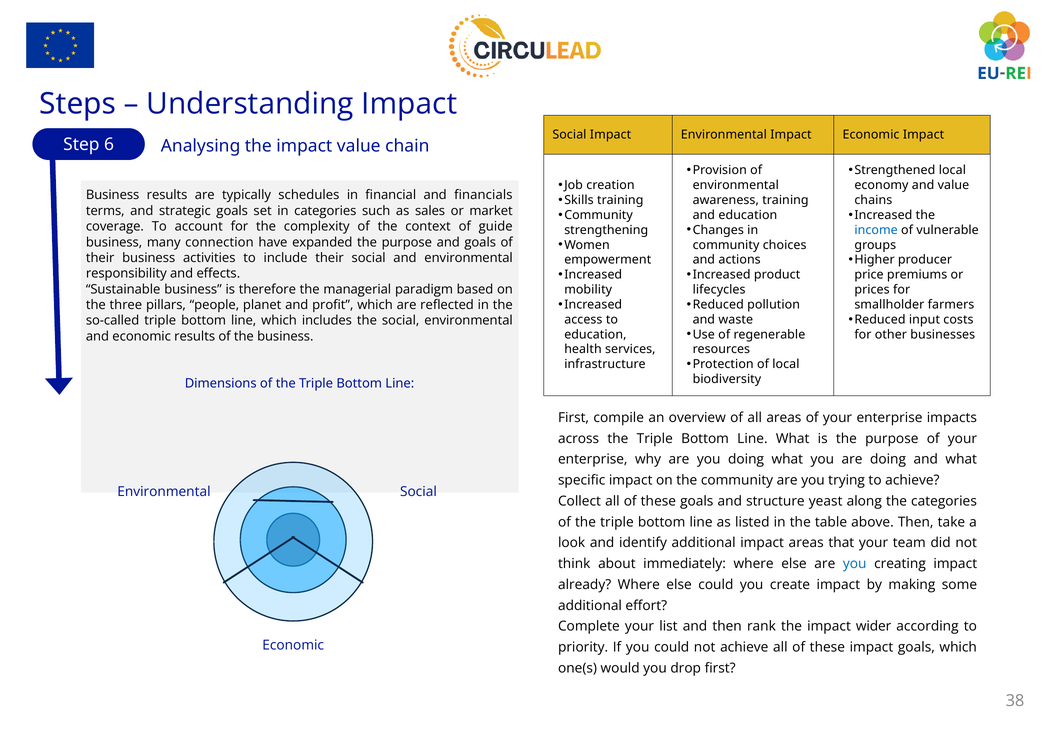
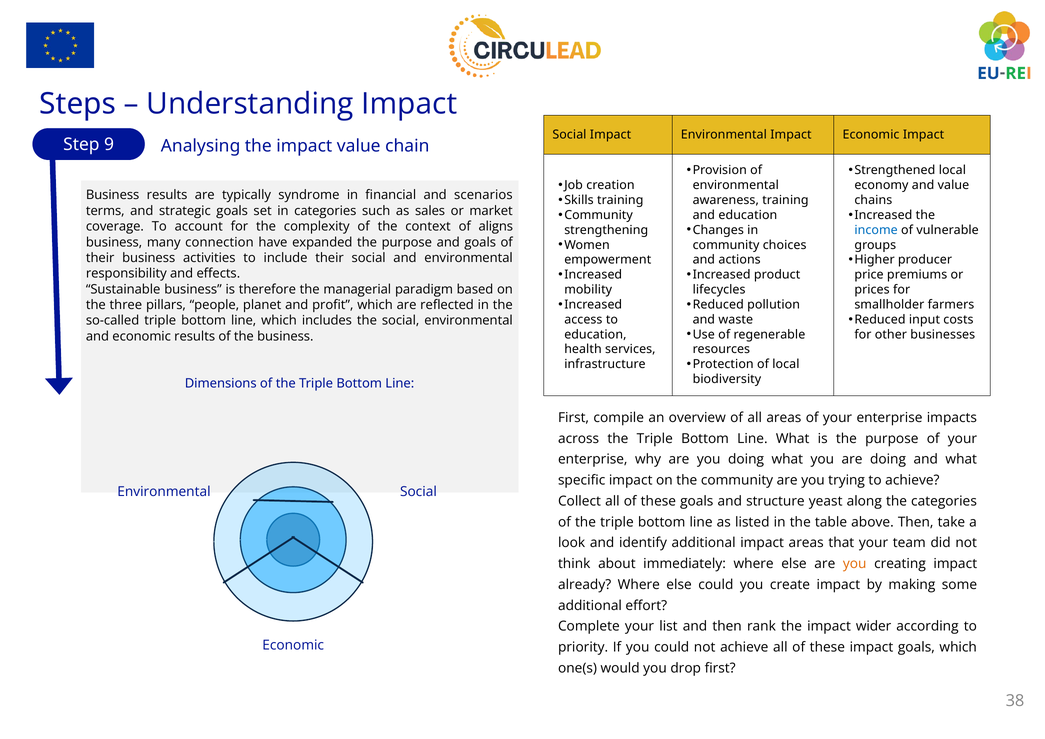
6: 6 -> 9 (109, 144)
schedules: schedules -> syndrome (309, 195)
financials: financials -> scenarios (483, 195)
guide: guide -> aligns (496, 227)
you colour: blue -> orange (855, 564)
